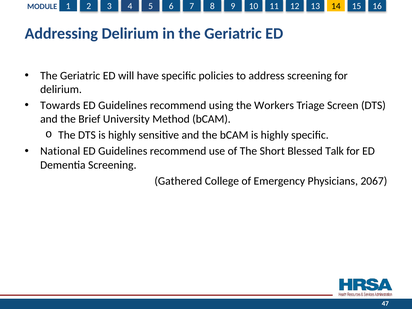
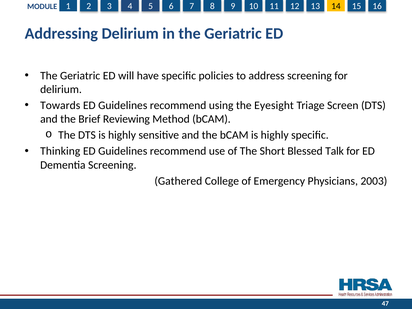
Workers: Workers -> Eyesight (274, 105)
University: University -> Reviewing (126, 119)
National: National -> Thinking (60, 151)
2067: 2067 -> 2003 (374, 181)
